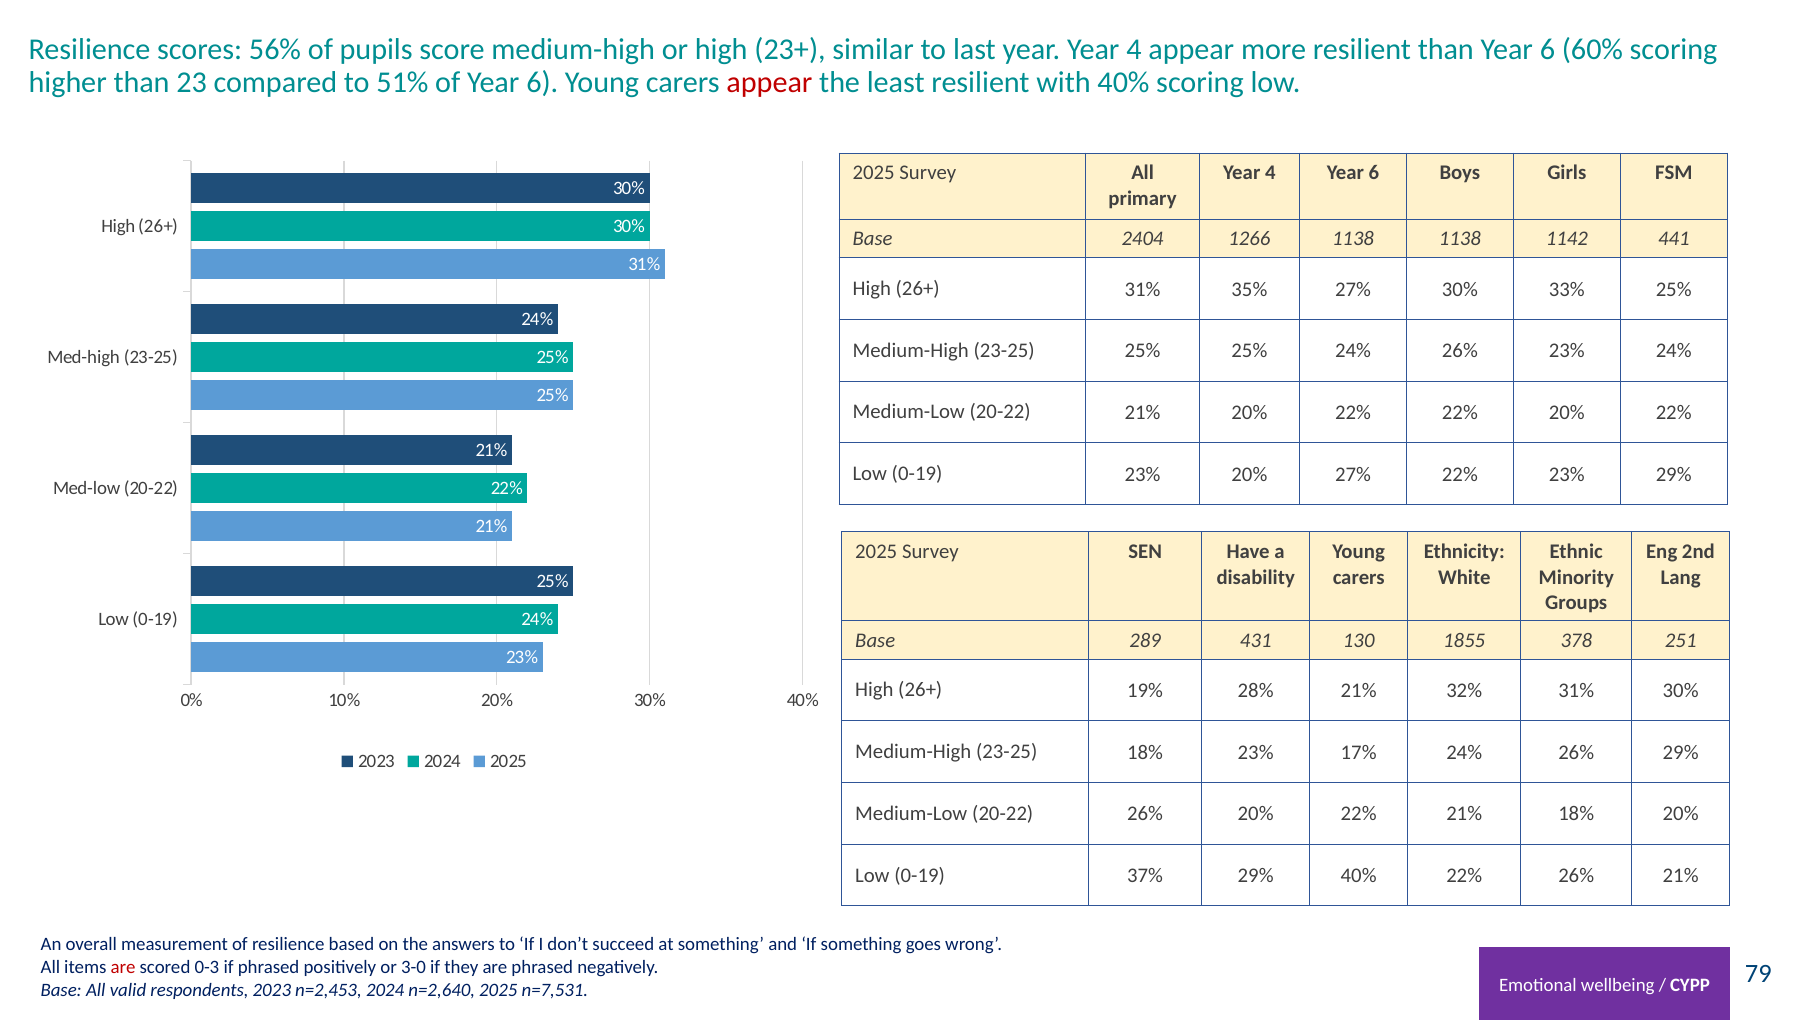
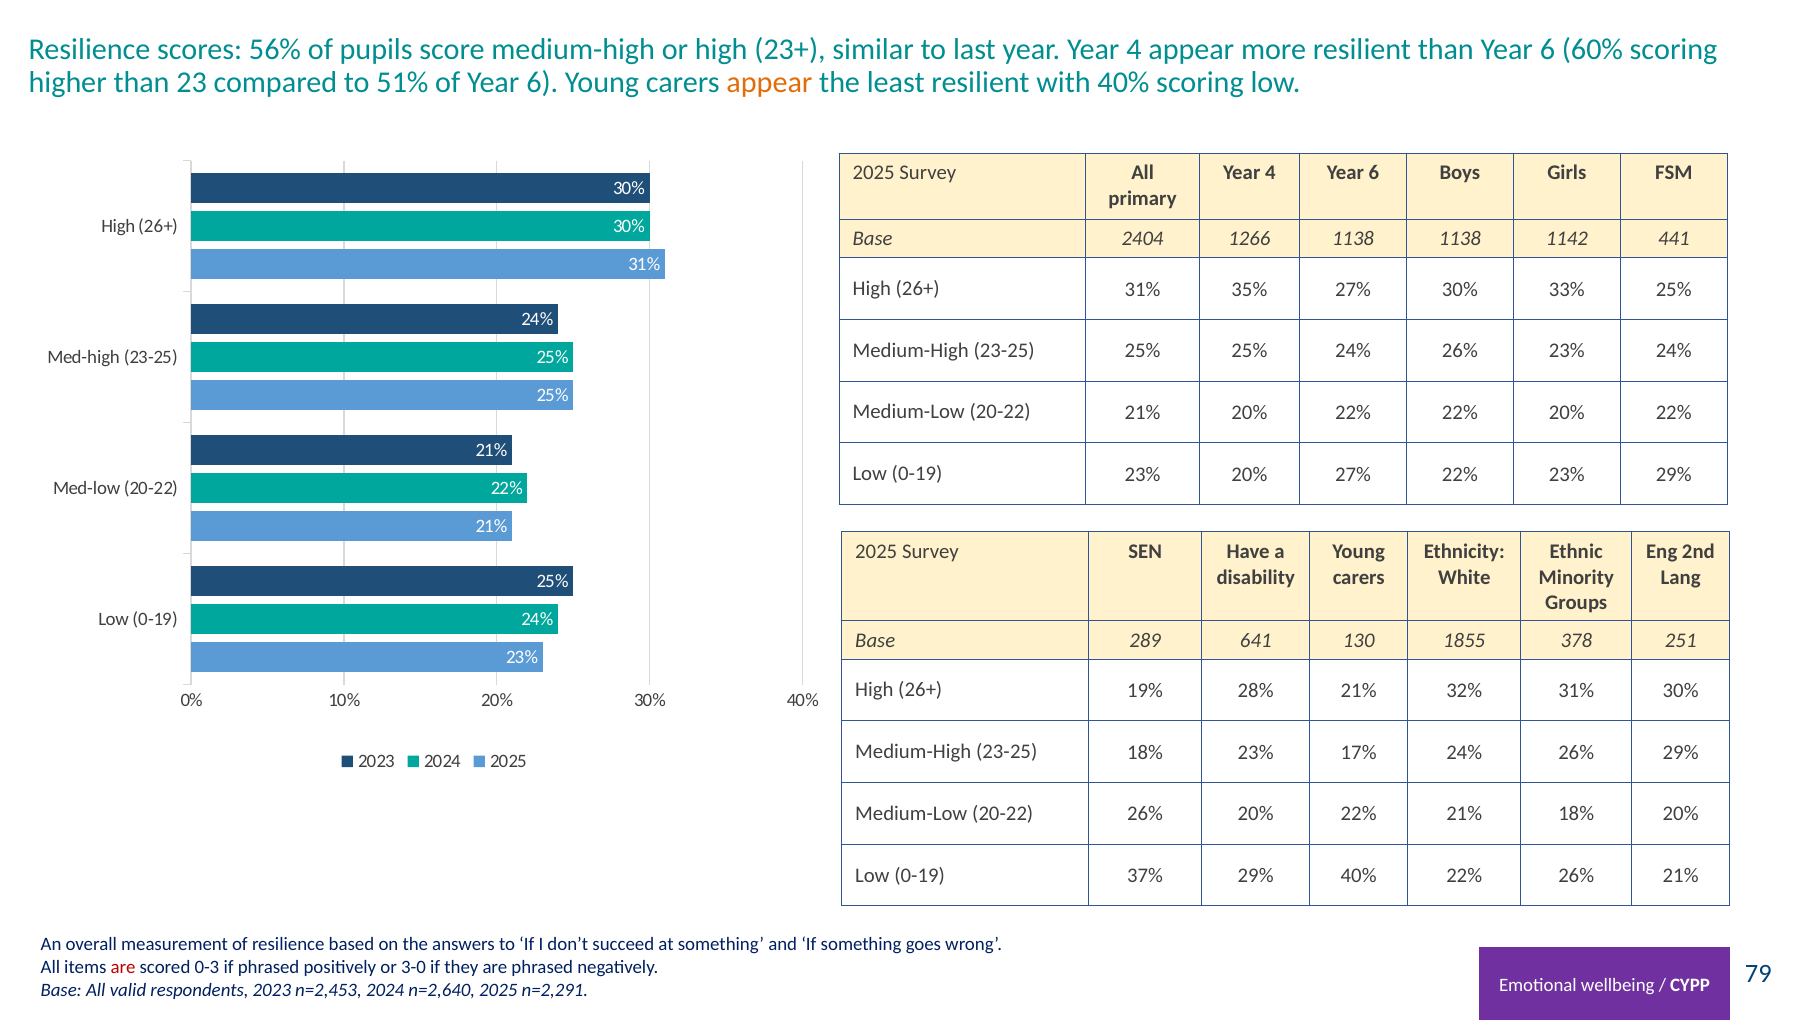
appear colour: red -> orange (769, 82)
431: 431 -> 641 (1256, 640)
n=7,531: n=7,531 -> n=2,291 (555, 990)
